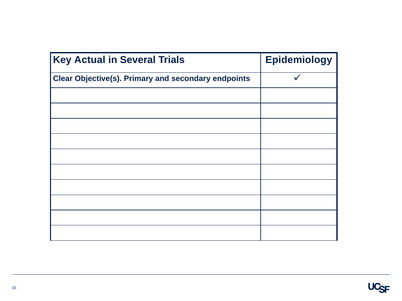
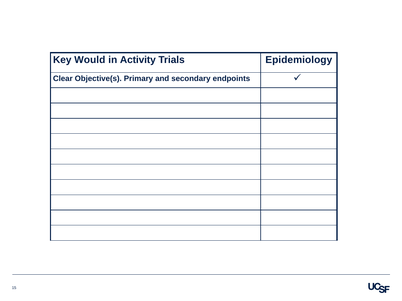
Actual: Actual -> Would (90, 60)
Several: Several -> Activity (138, 60)
